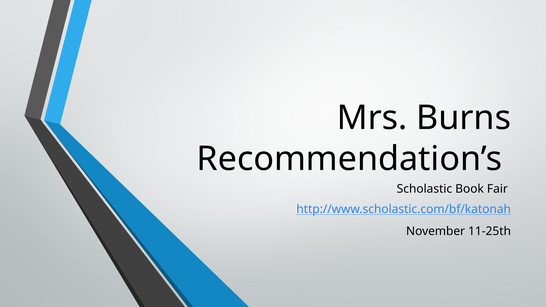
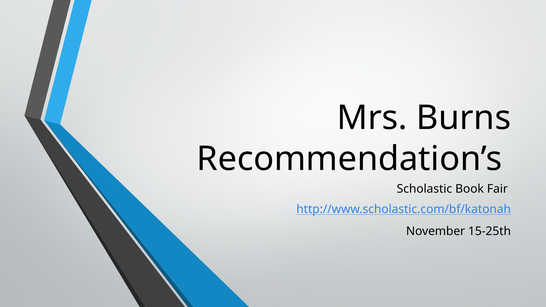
11-25th: 11-25th -> 15-25th (490, 231)
